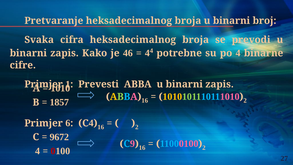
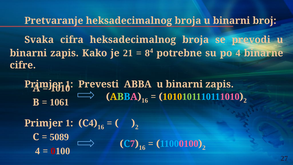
46: 46 -> 21 (128, 53)
4: 4 -> 8 (147, 53)
1857: 1857 -> 1061 (59, 102)
6: 6 -> 1 (68, 123)
9672: 9672 -> 5089 (59, 137)
9: 9 -> 7 (132, 144)
